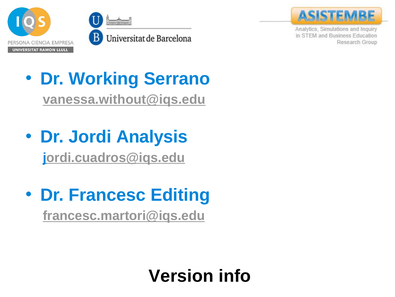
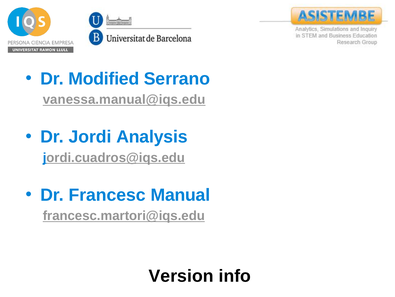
Working: Working -> Modified (104, 79)
vanessa.without@iqs.edu: vanessa.without@iqs.edu -> vanessa.manual@iqs.edu (124, 99)
Editing: Editing -> Manual (180, 194)
